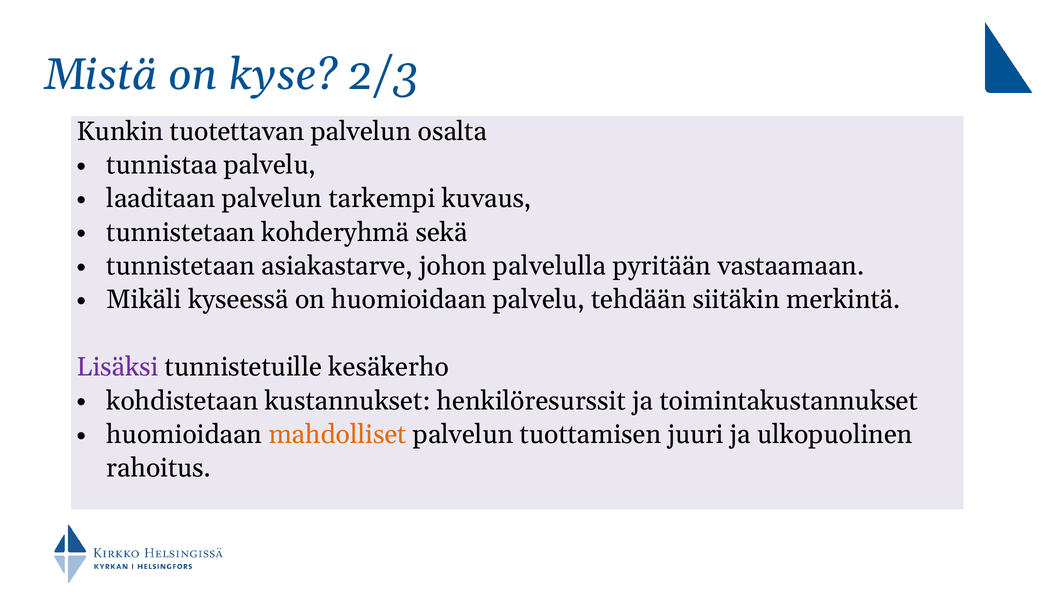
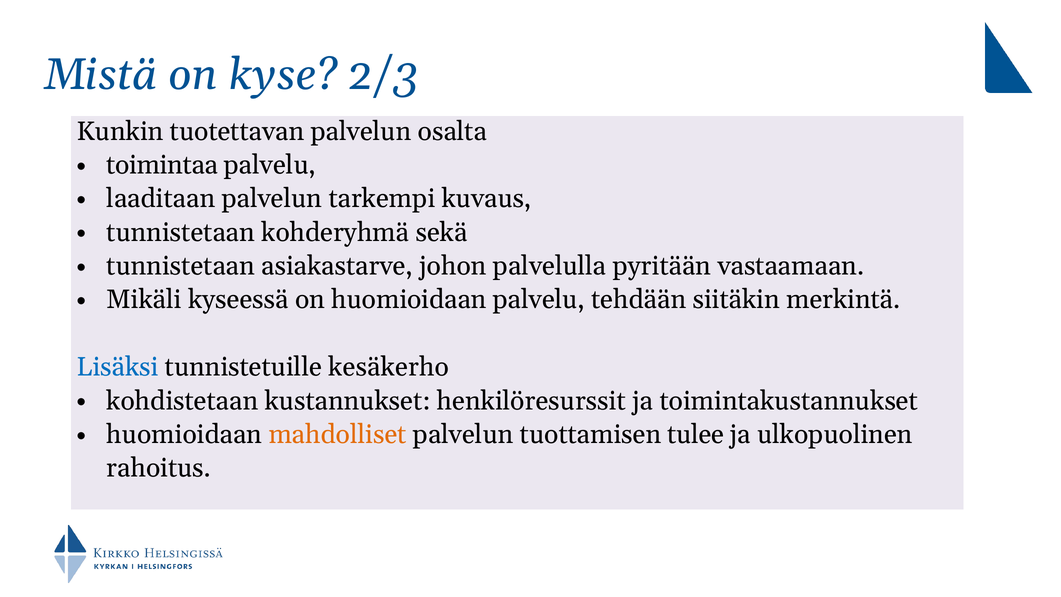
tunnistaa: tunnistaa -> toimintaa (162, 165)
Lisäksi colour: purple -> blue (118, 367)
juuri: juuri -> tulee (696, 434)
